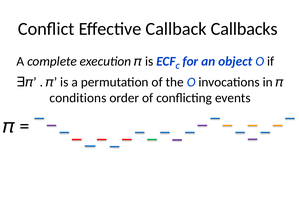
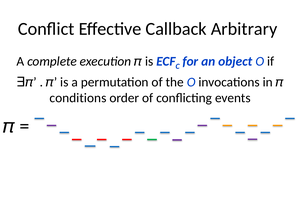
Callbacks: Callbacks -> Arbitrary (244, 29)
